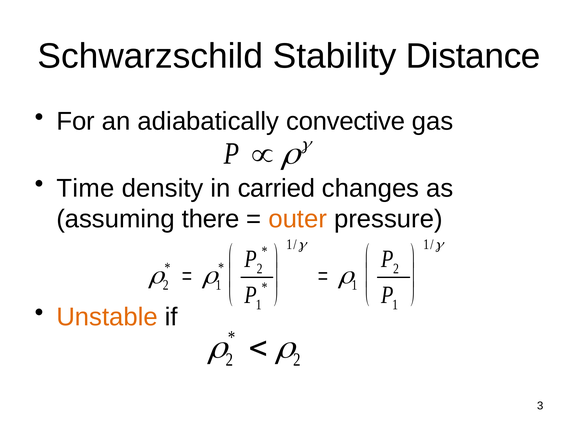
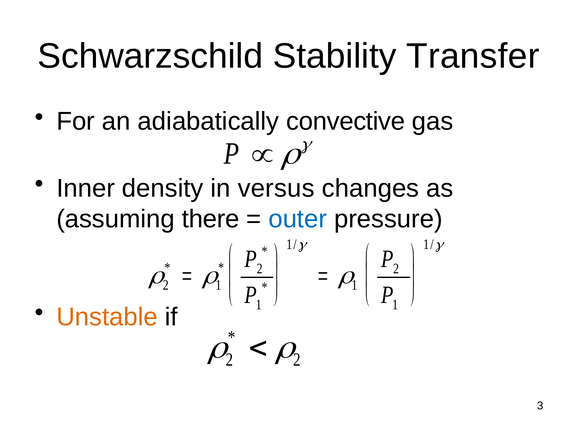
Distance: Distance -> Transfer (473, 56)
Time: Time -> Inner (86, 188)
carried: carried -> versus (276, 188)
outer colour: orange -> blue (298, 219)
